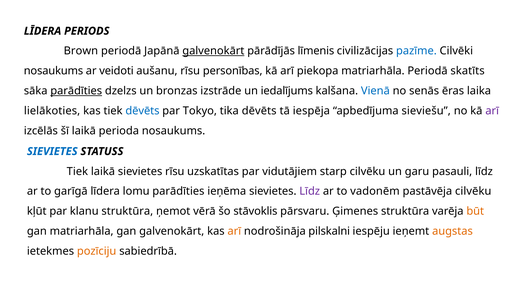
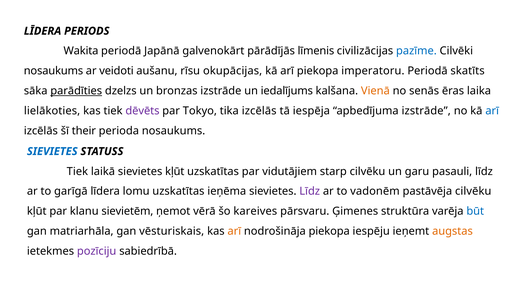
Brown: Brown -> Wakita (81, 51)
galvenokārt underline: present -> none (213, 51)
personības: personības -> okupācijas (233, 71)
piekopa matriarhāla: matriarhāla -> imperatoru (373, 71)
Vienā colour: blue -> orange (375, 91)
dēvēts colour: blue -> purple (142, 111)
tika dēvēts: dēvēts -> izcēlās (259, 111)
apbedījuma sieviešu: sieviešu -> izstrāde (426, 111)
arī colour: purple -> blue (492, 111)
šī laikā: laikā -> their (84, 131)
sievietes rīsu: rīsu -> kļūt (175, 171)
lomu parādīties: parādīties -> uzskatītas (178, 191)
klanu struktūra: struktūra -> sievietēm (127, 211)
stāvoklis: stāvoklis -> kareives (255, 211)
būt colour: orange -> blue (475, 211)
gan galvenokārt: galvenokārt -> vēsturiskais (172, 231)
nodrošināja pilskalni: pilskalni -> piekopa (329, 231)
pozīciju colour: orange -> purple (97, 251)
